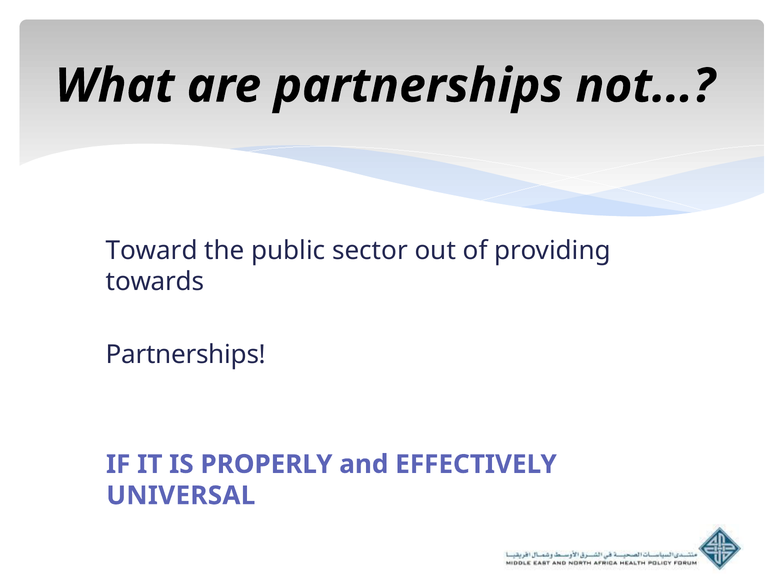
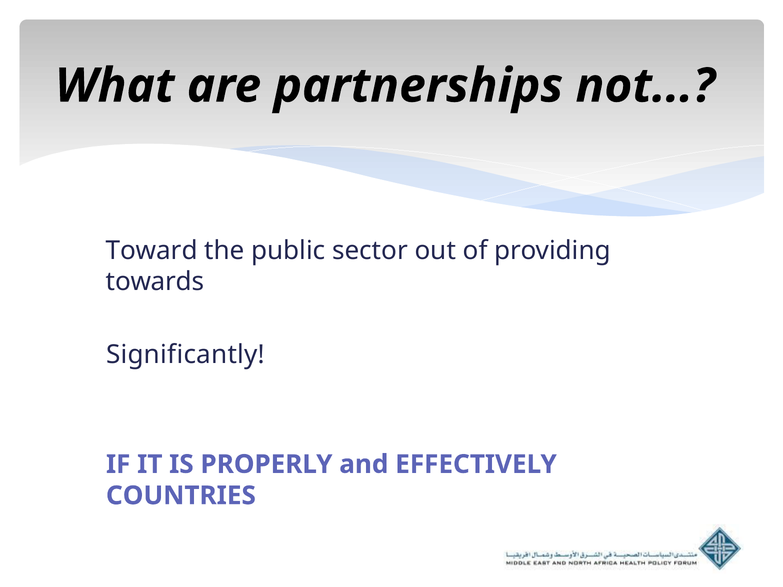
Partnerships: Partnerships -> Significantly (185, 355)
UNIVERSAL: UNIVERSAL -> COUNTRIES (181, 496)
